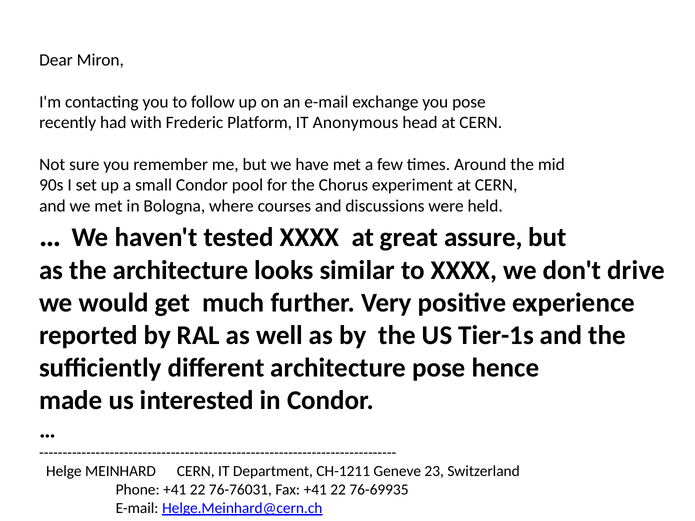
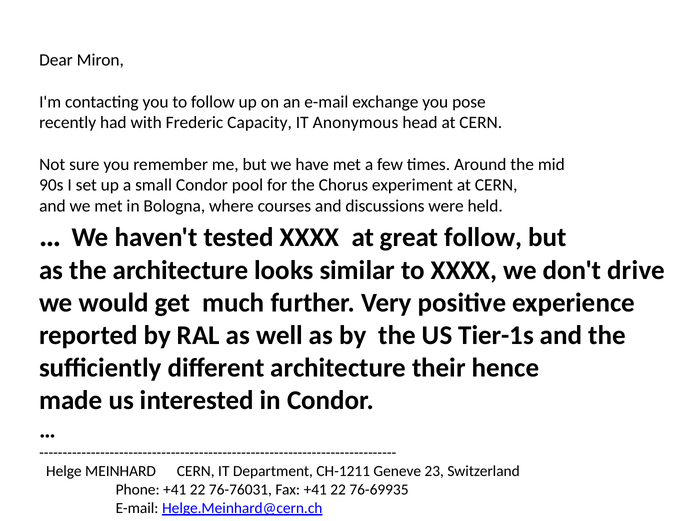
Platform: Platform -> Capacity (260, 123)
great assure: assure -> follow (483, 237)
architecture pose: pose -> their (439, 368)
